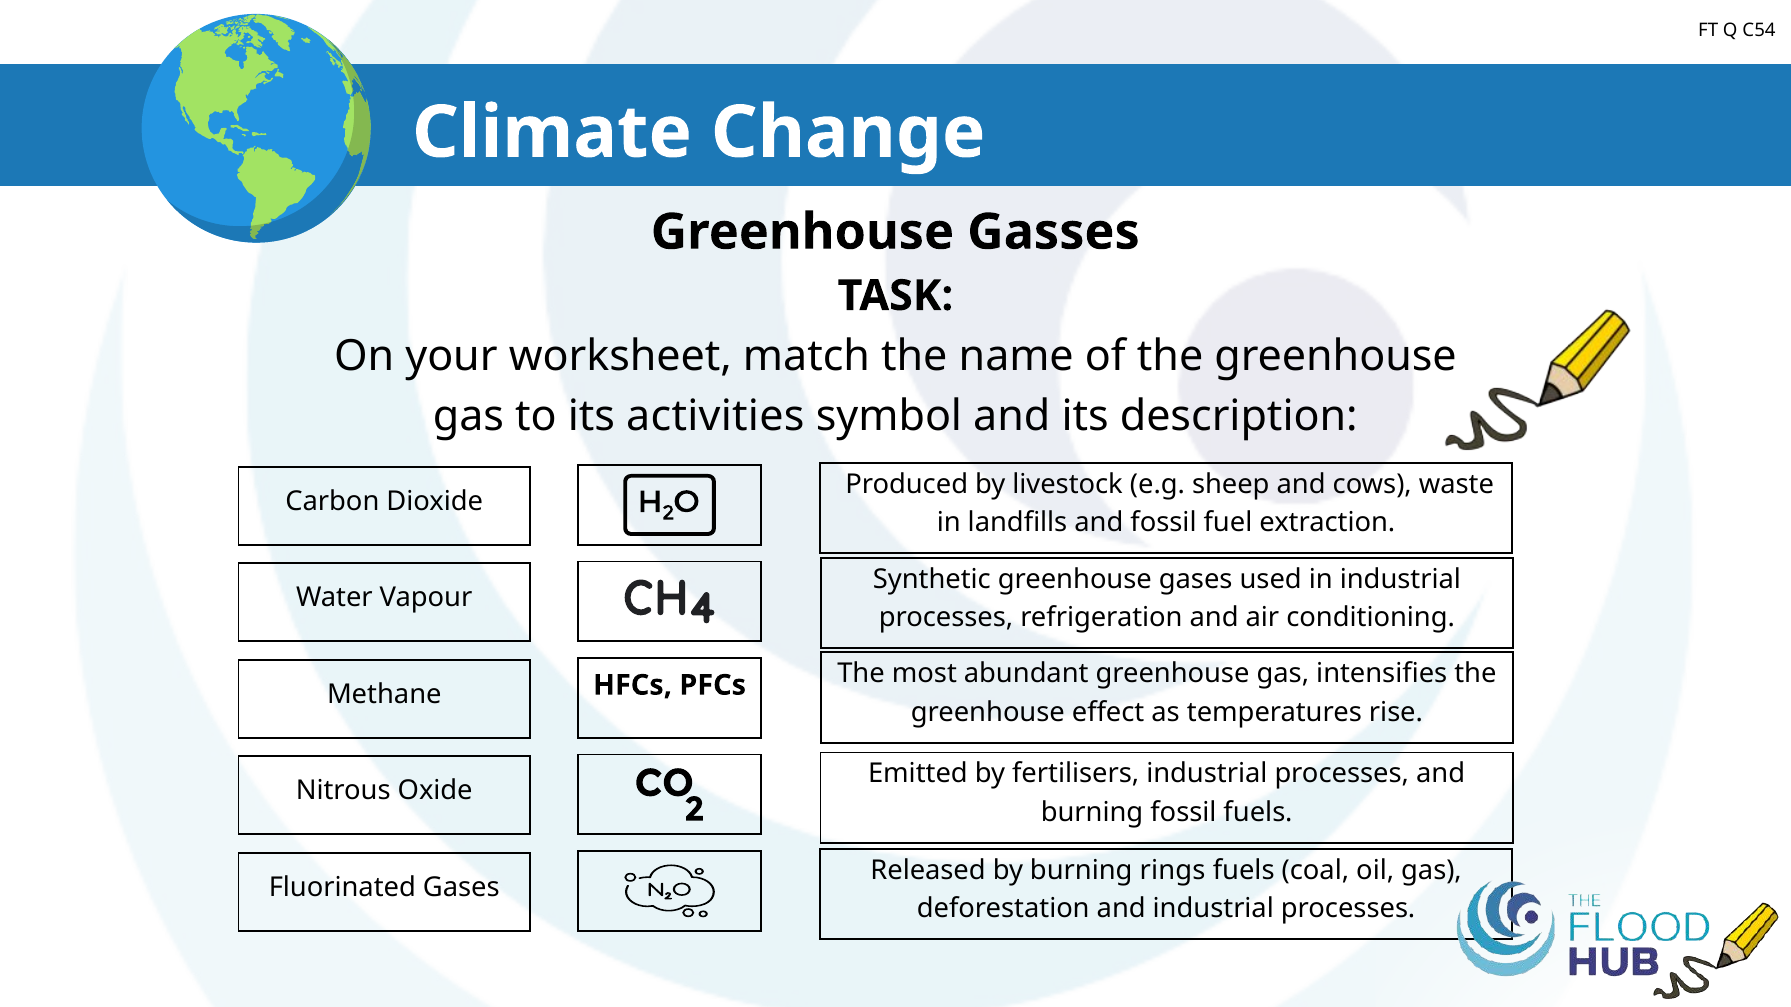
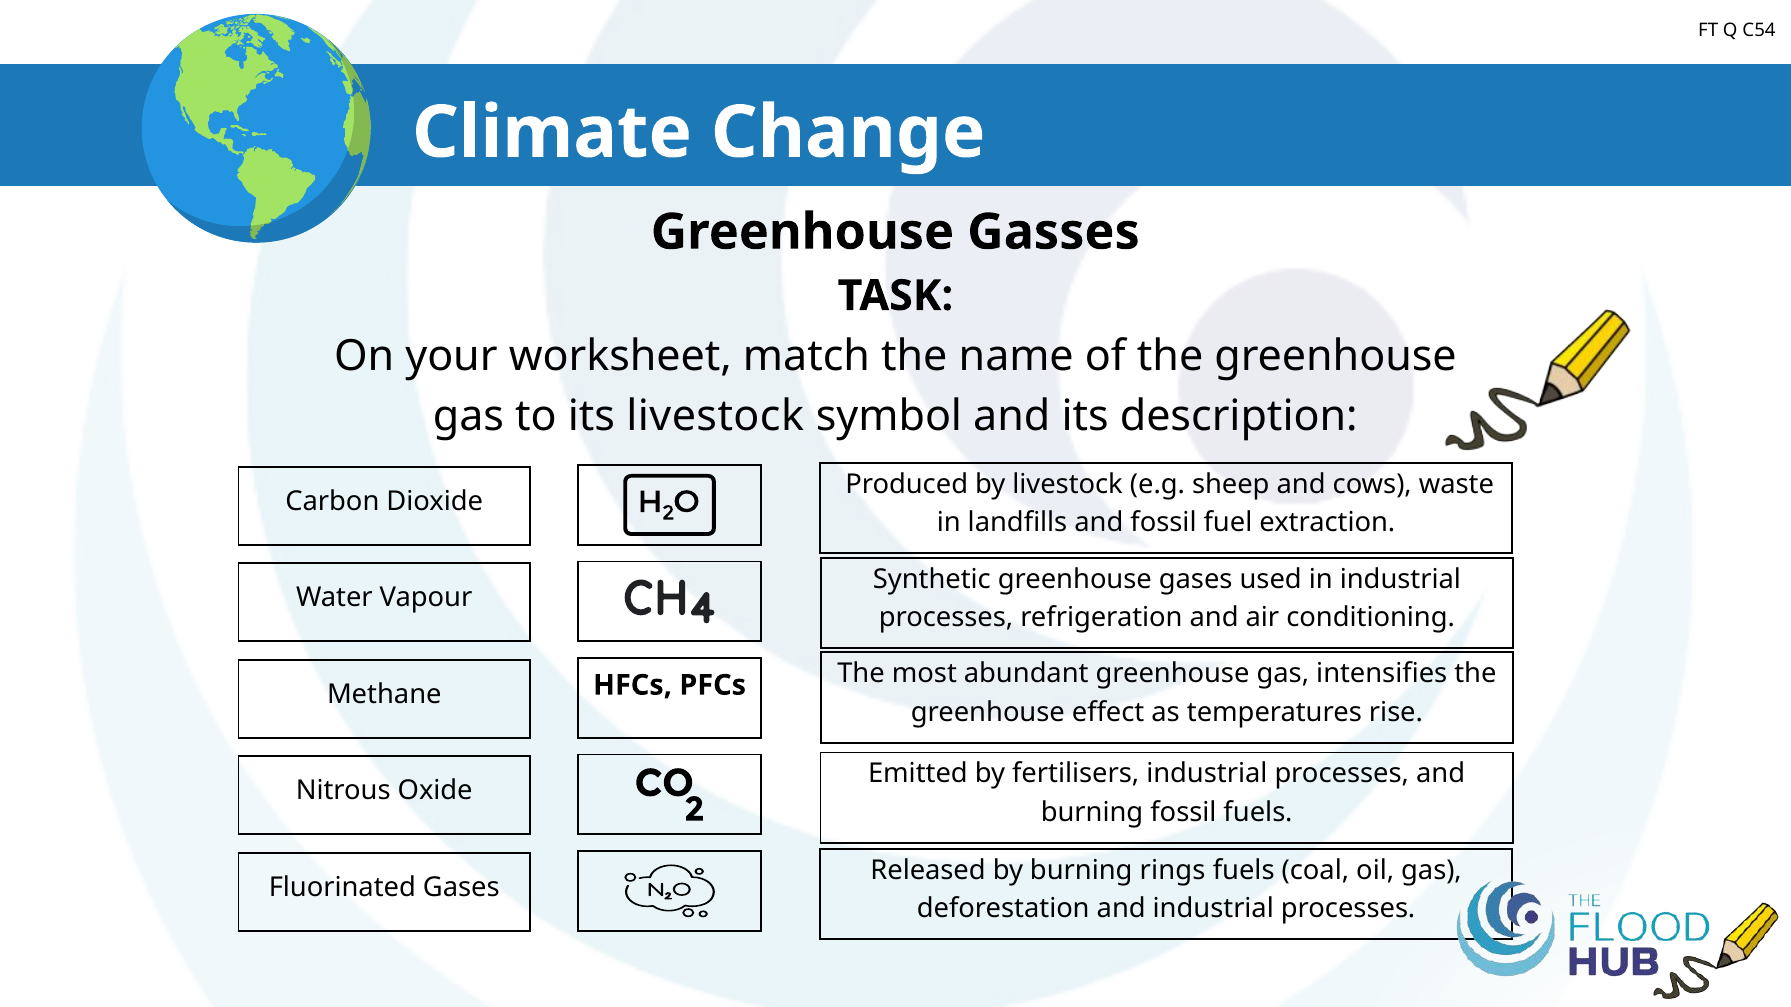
its activities: activities -> livestock (715, 416)
